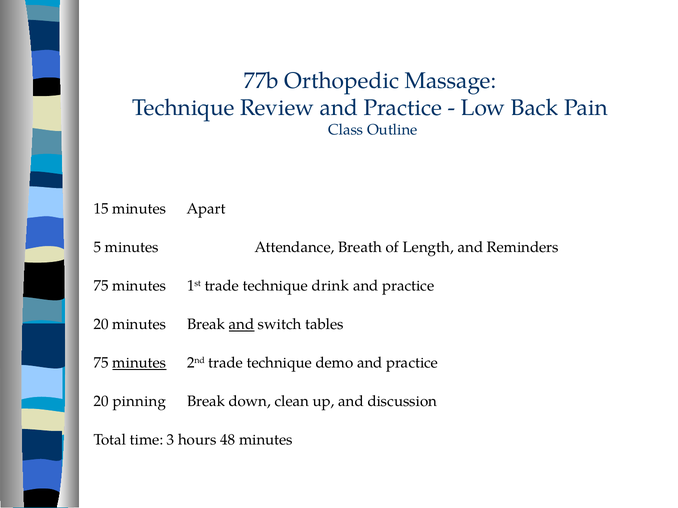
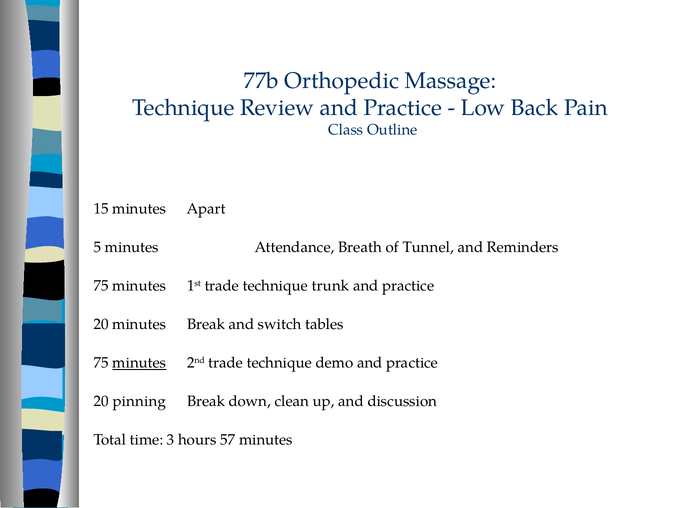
Length: Length -> Tunnel (428, 248)
drink: drink -> trunk (330, 286)
and underline: present -> none (242, 325)
48: 48 -> 57 (228, 440)
